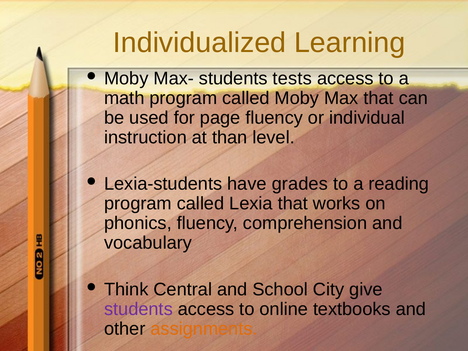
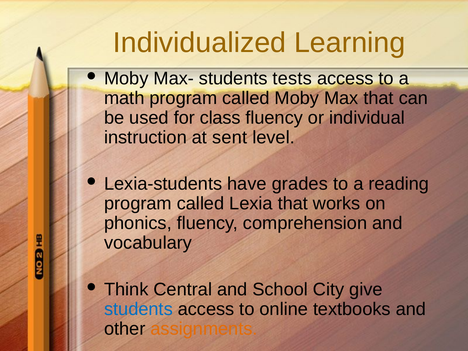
page: page -> class (220, 118)
than: than -> sent (230, 137)
students colour: purple -> blue (138, 309)
